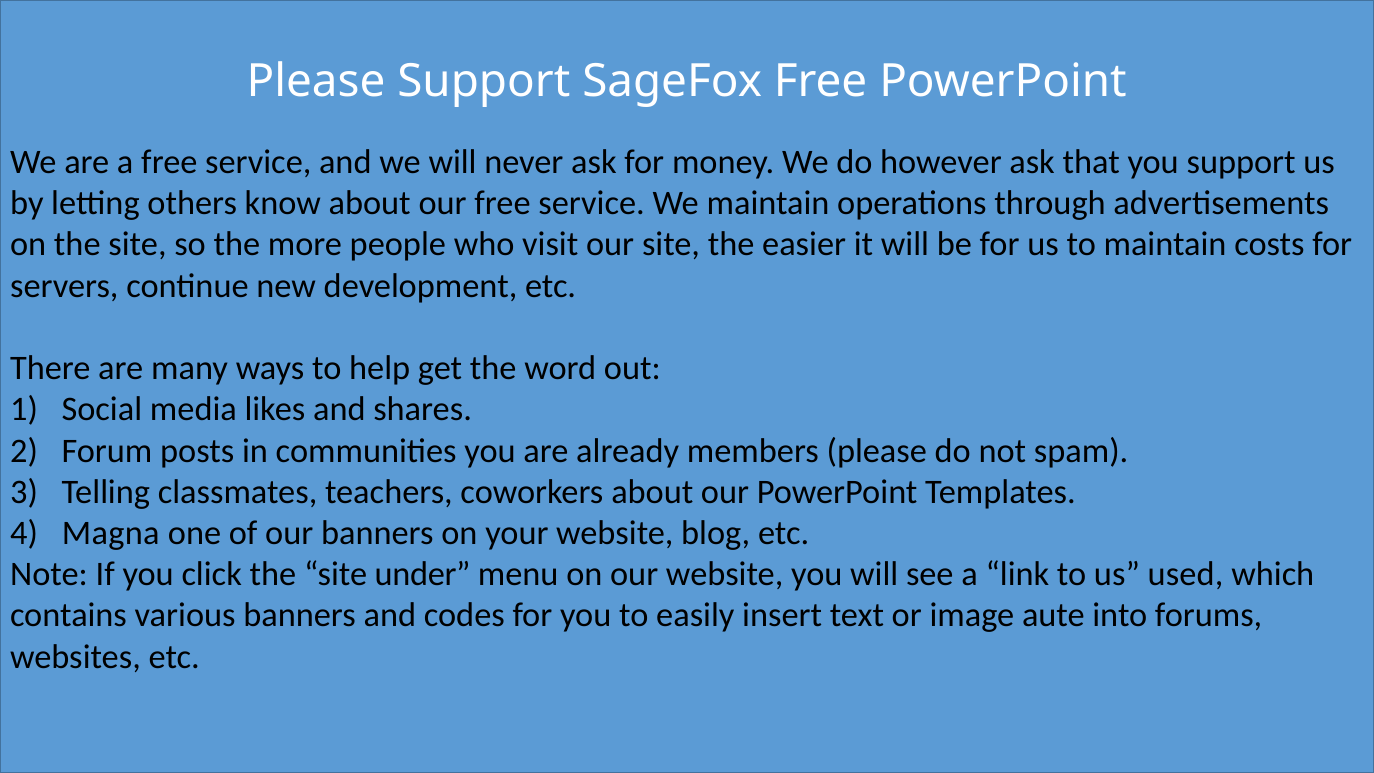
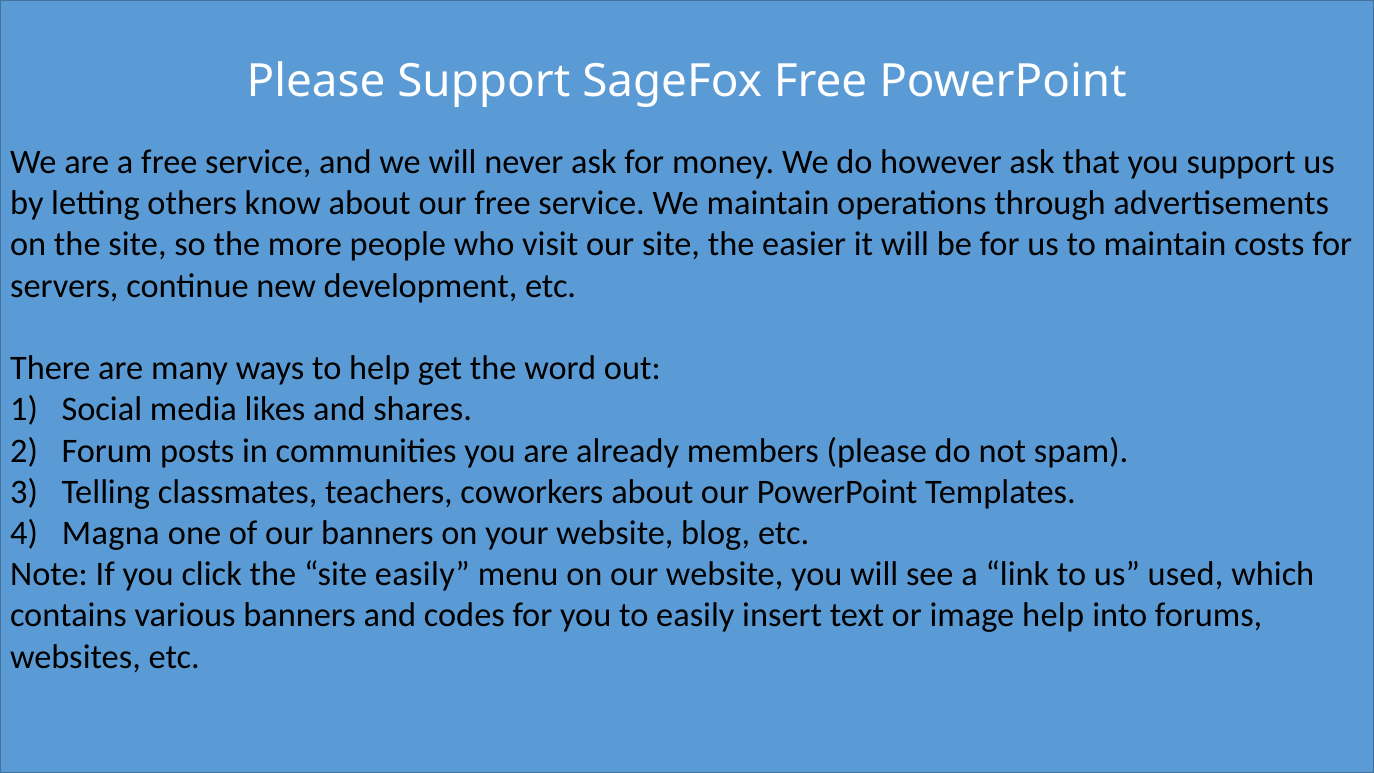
site under: under -> easily (422, 574)
image aute: aute -> help (1053, 616)
